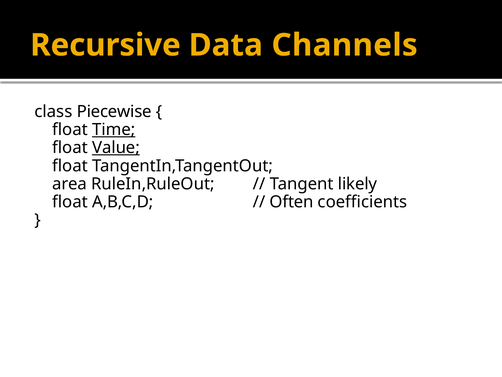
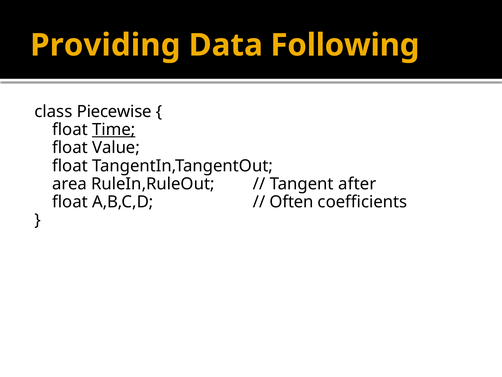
Recursive: Recursive -> Providing (105, 45)
Channels: Channels -> Following (345, 45)
Value underline: present -> none (116, 148)
likely: likely -> after (357, 184)
